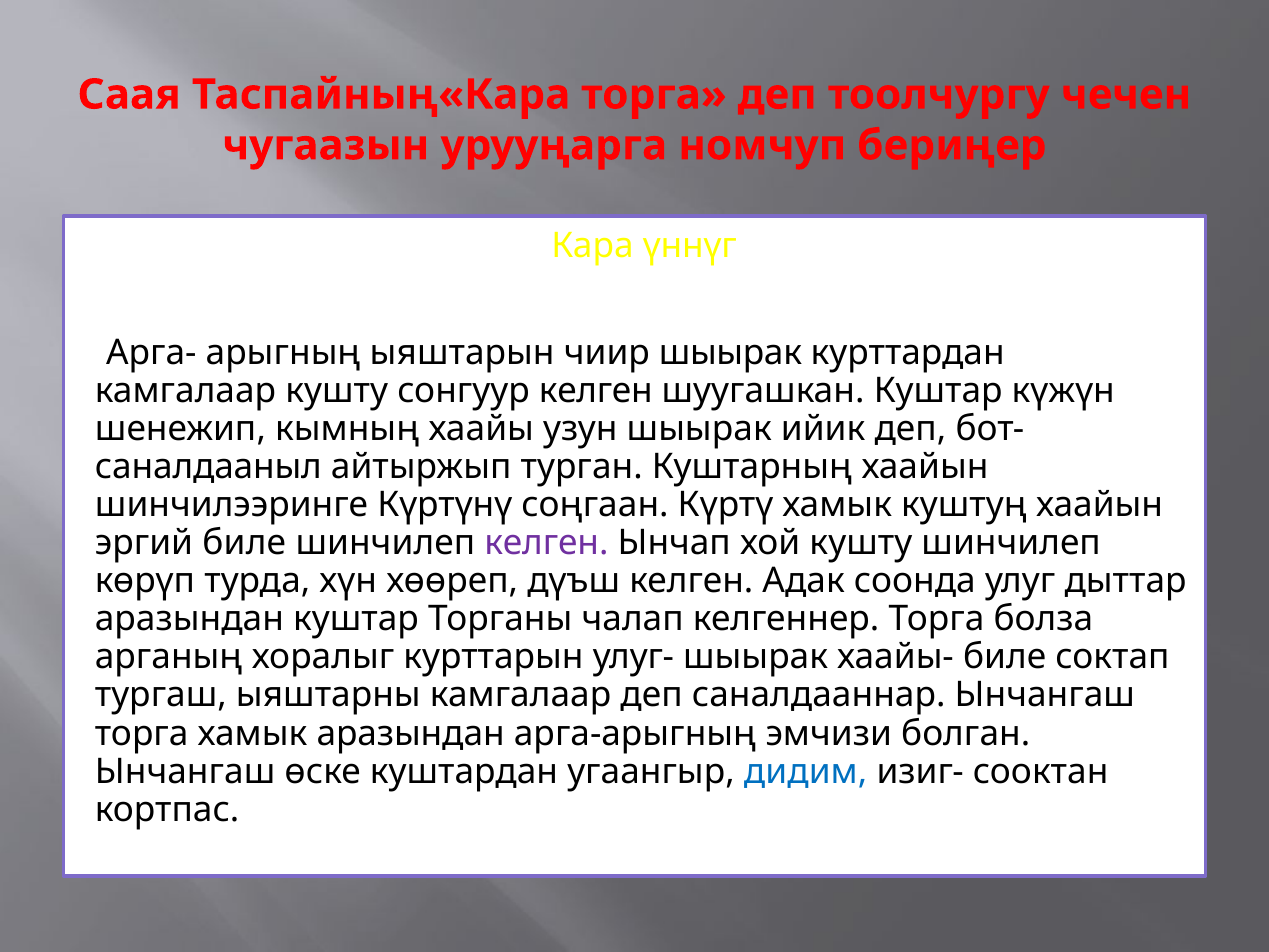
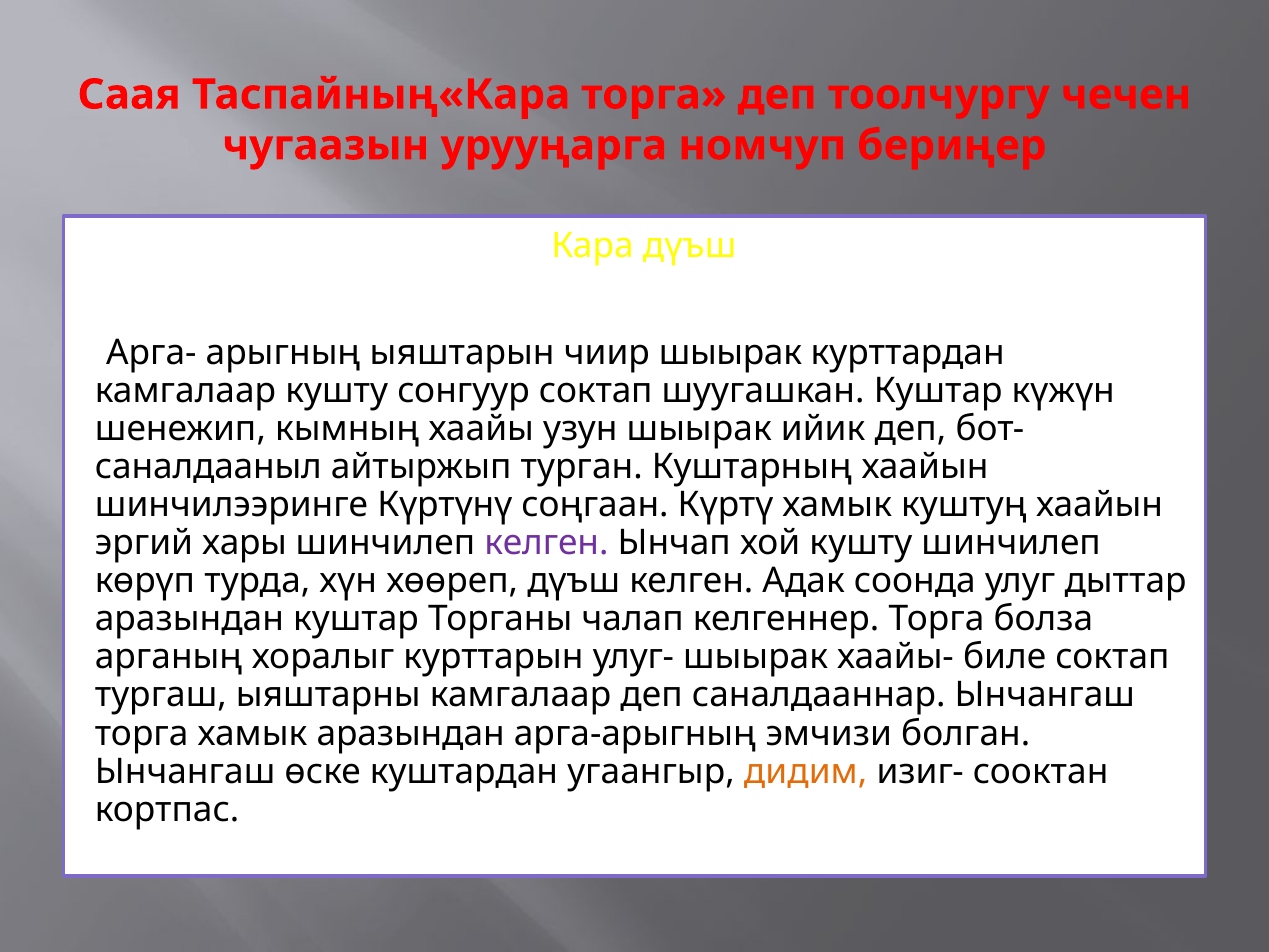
Кара үннүг: үннүг -> дүъш (690, 246)
сонгуур келген: келген -> соктап (596, 391)
эргий биле: биле -> хары (245, 543)
дидим colour: blue -> orange (806, 771)
